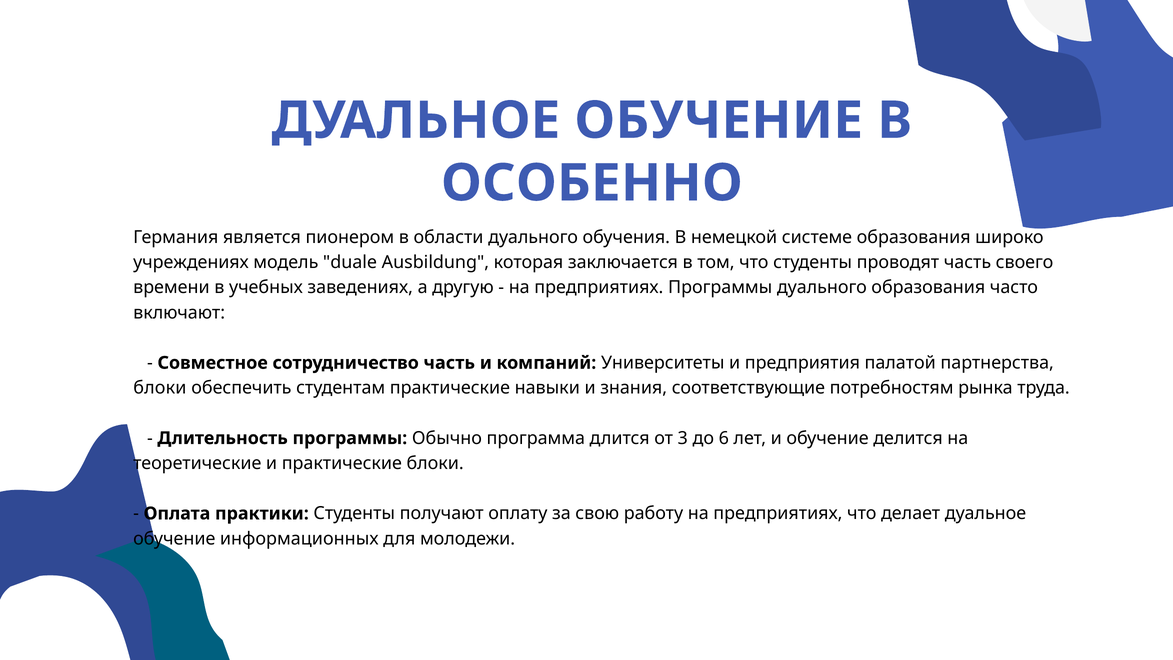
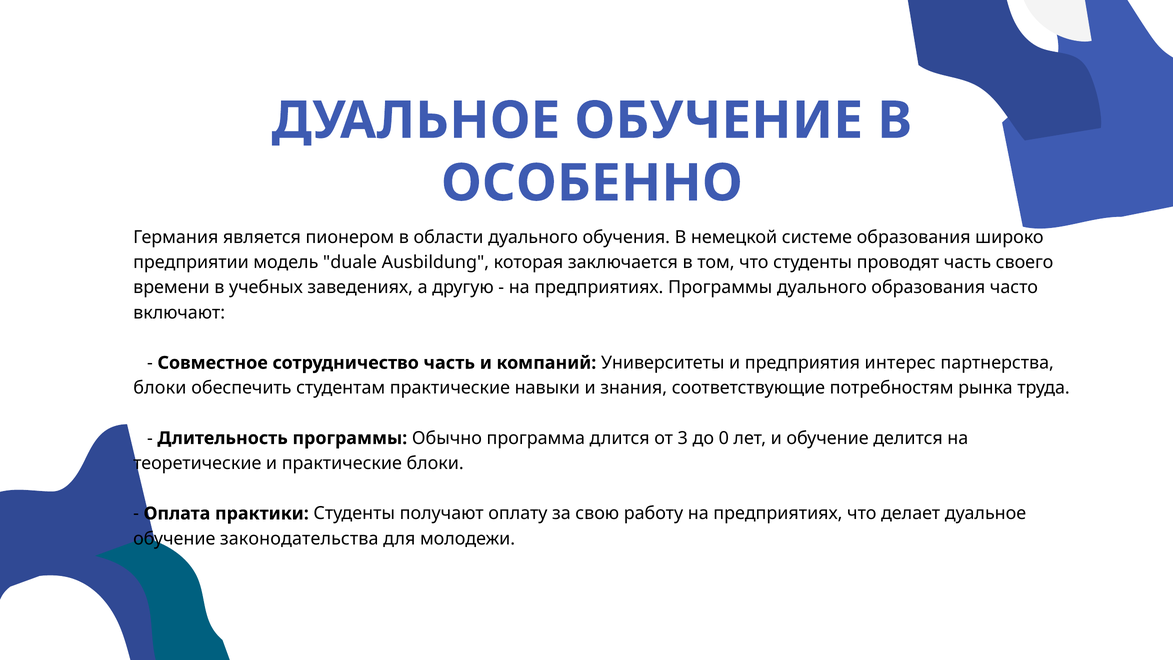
учреждениях: учреждениях -> предприятии (191, 262)
палатой: палатой -> интерес (900, 363)
6: 6 -> 0 (724, 438)
информационных: информационных -> законодательства (299, 538)
